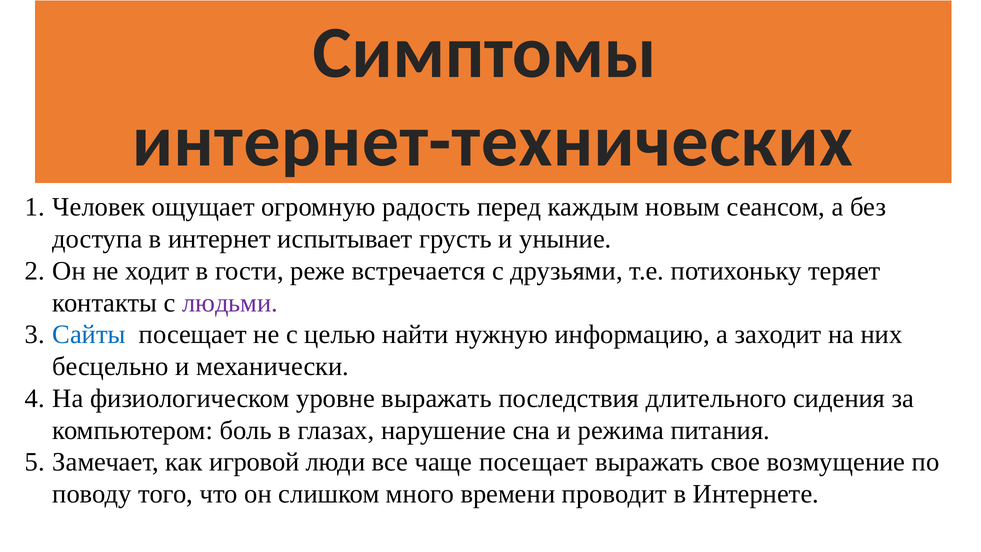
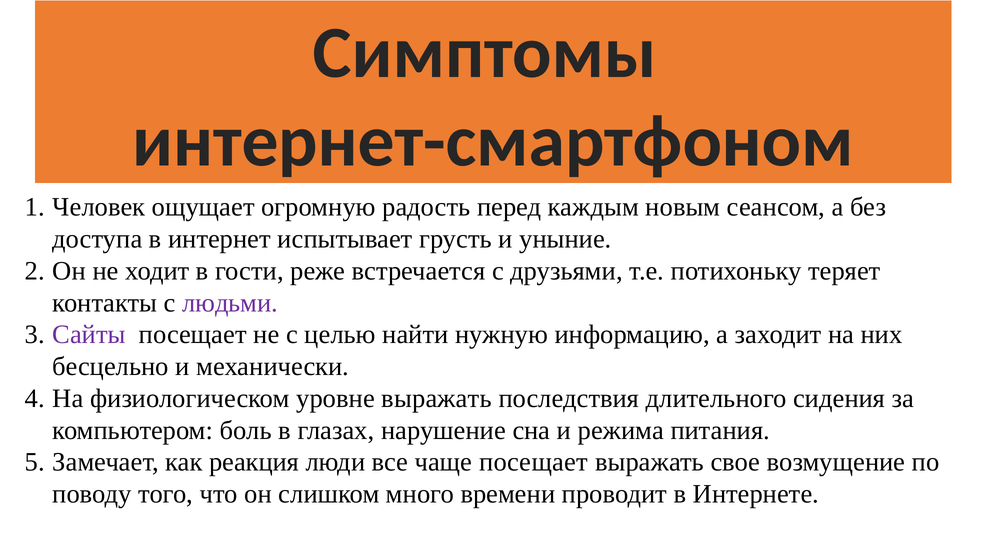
интернет-технических: интернет-технических -> интернет-смартфоном (493, 141)
Сайты colour: blue -> purple (89, 335)
игровой: игровой -> реакция (254, 462)
